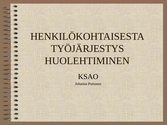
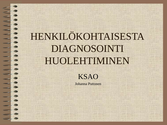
TYÖJÄRJESTYS: TYÖJÄRJESTYS -> DIAGNOSOINTI (88, 49)
